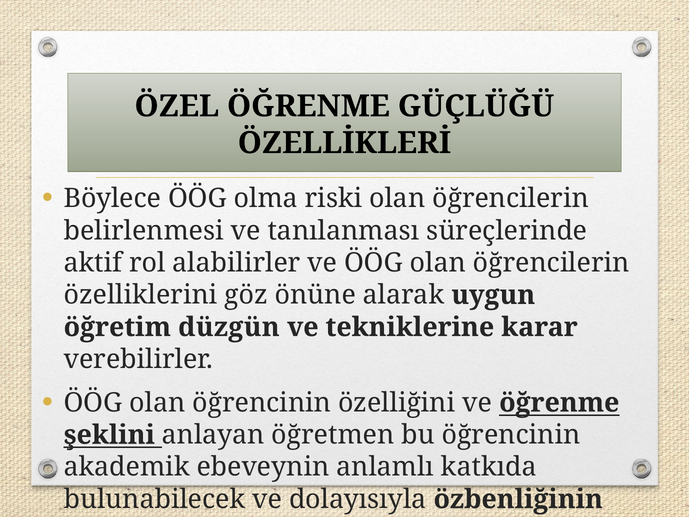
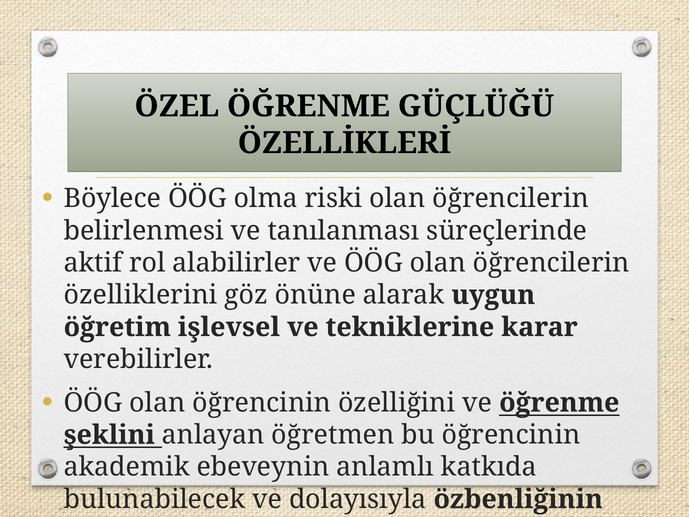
düzgün: düzgün -> işlevsel (229, 327)
